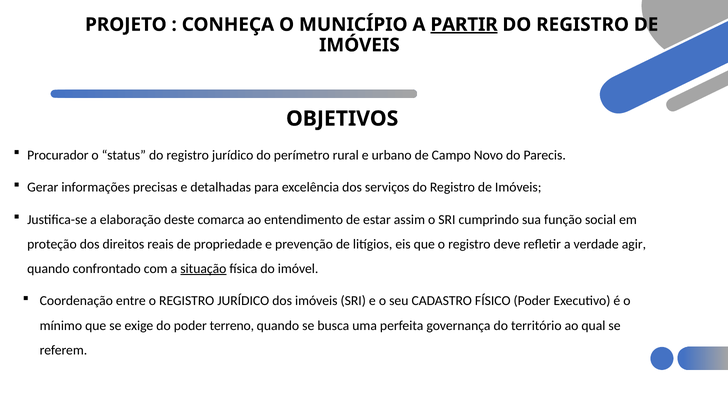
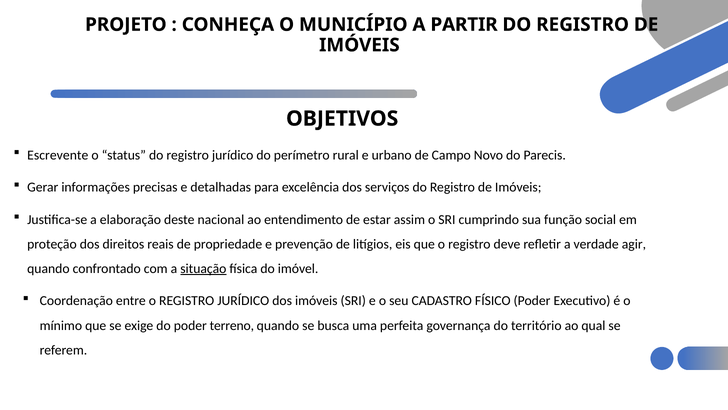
PARTIR underline: present -> none (464, 25)
Procurador: Procurador -> Escrevente (58, 155)
comarca: comarca -> nacional (221, 219)
